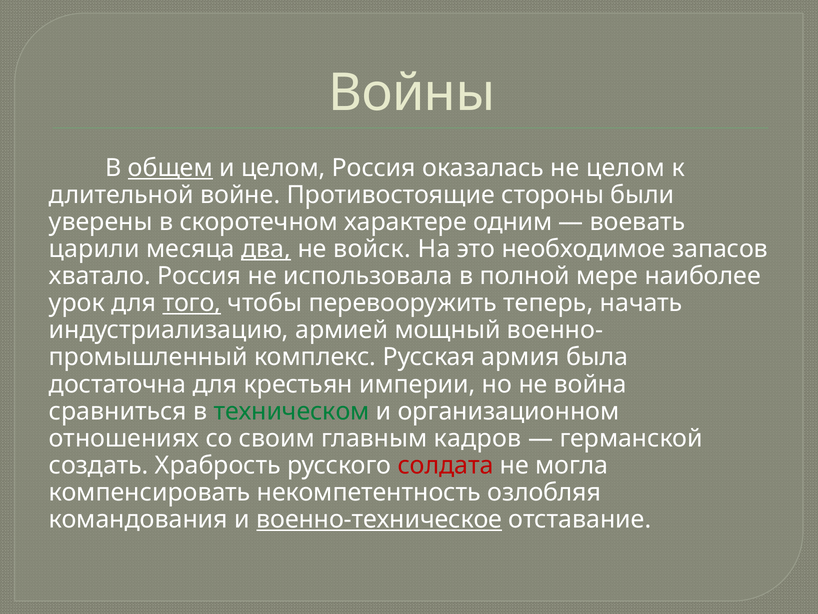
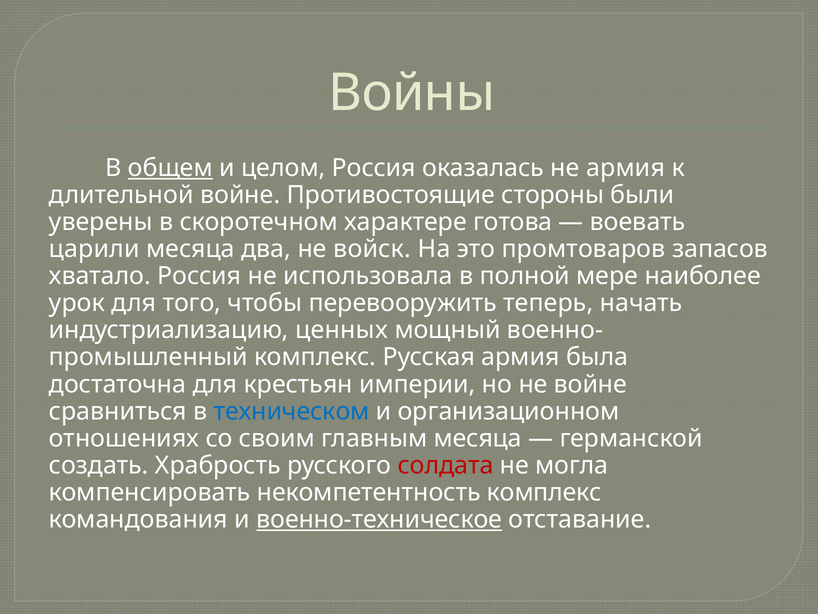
не целом: целом -> армия (626, 168)
одним: одним -> готова (513, 222)
два underline: present -> none (266, 249)
необходимое: необходимое -> промтоваров (583, 249)
того underline: present -> none (192, 303)
армией: армией -> ценных (341, 330)
не война: война -> войне (590, 384)
техническом colour: green -> blue (292, 411)
главным кадров: кадров -> месяца (478, 438)
некомпетентность озлобляя: озлобляя -> комплекс (544, 492)
